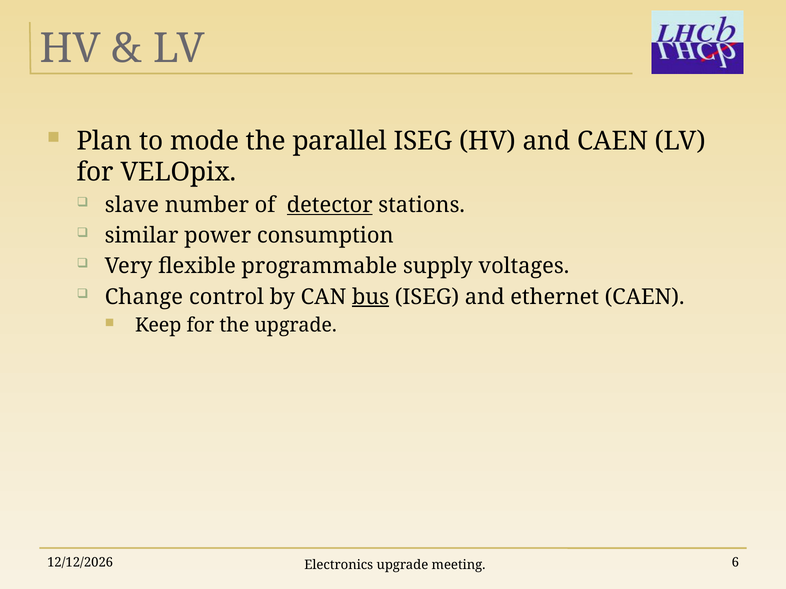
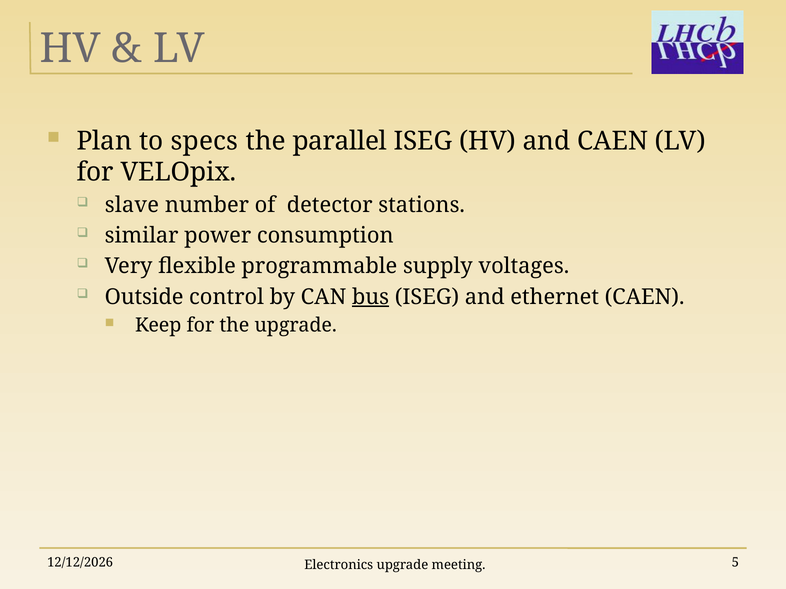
mode: mode -> specs (204, 141)
detector underline: present -> none (330, 205)
Change: Change -> Outside (144, 297)
6: 6 -> 5 (735, 563)
